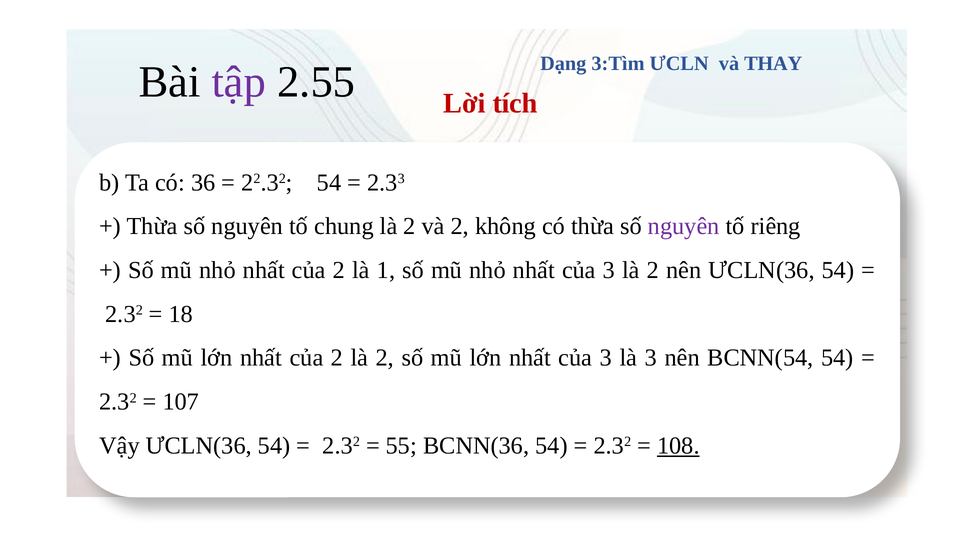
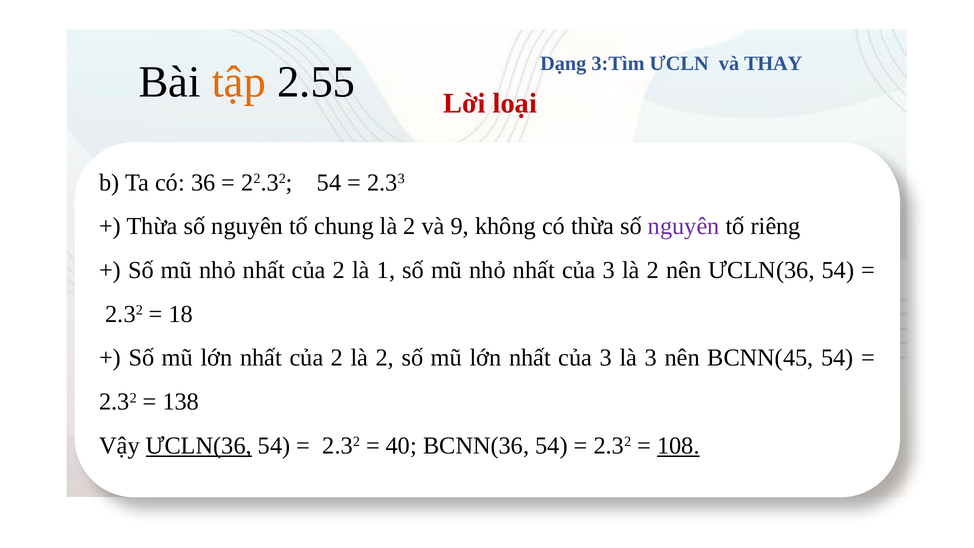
tập colour: purple -> orange (239, 82)
tích: tích -> loại (515, 103)
2: 2 -> 9 (460, 226)
BCNN(54: BCNN(54 -> BCNN(45 (760, 358)
107: 107 -> 138 (181, 402)
ƯCLN(36 underline: none -> present (199, 446)
55: 55 -> 40 (401, 446)
